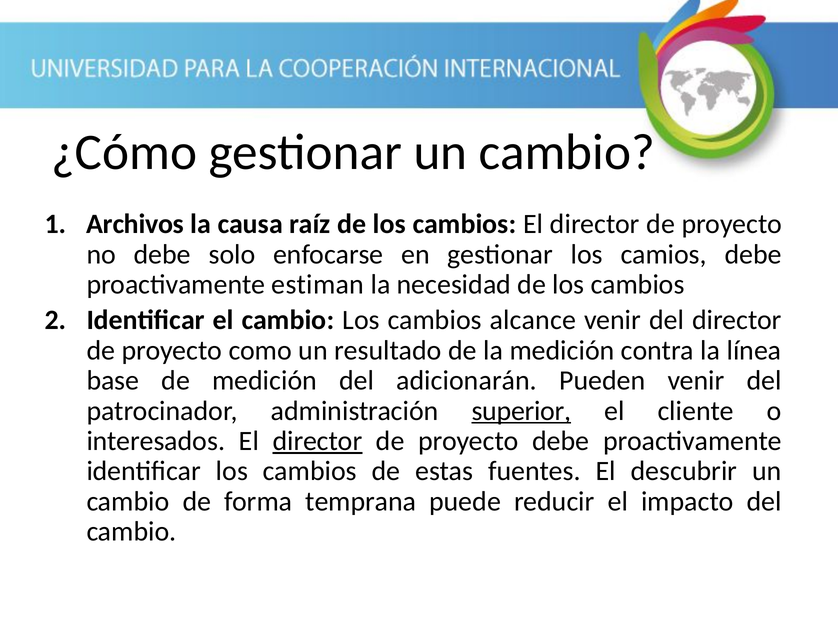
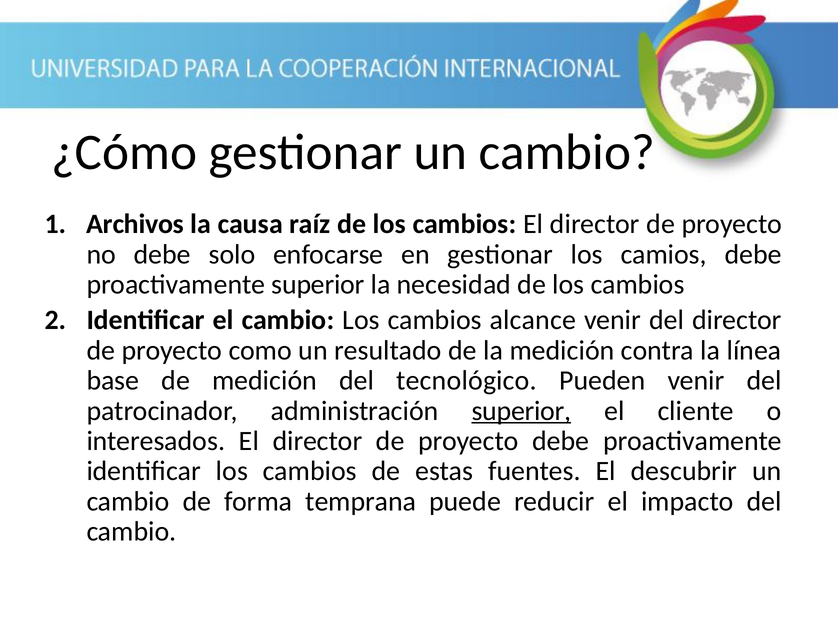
proactivamente estiman: estiman -> superior (318, 284)
adicionarán: adicionarán -> tecnológico (467, 380)
director underline: present -> none (317, 441)
